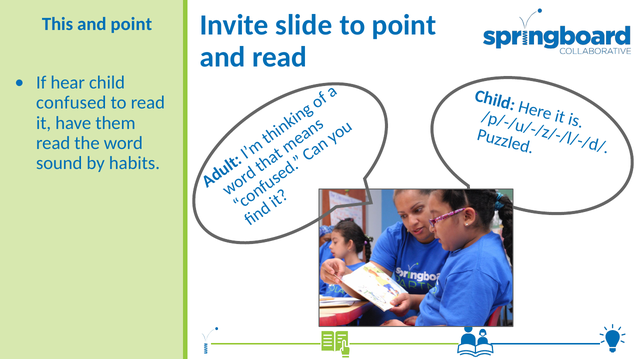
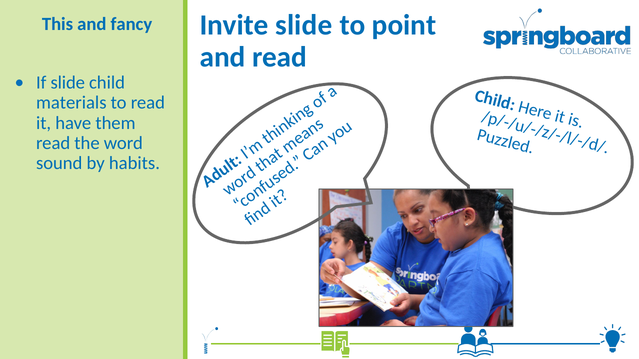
and point: point -> fancy (131, 24)
If hear: hear -> slide (68, 83)
confused: confused -> materials (71, 103)
